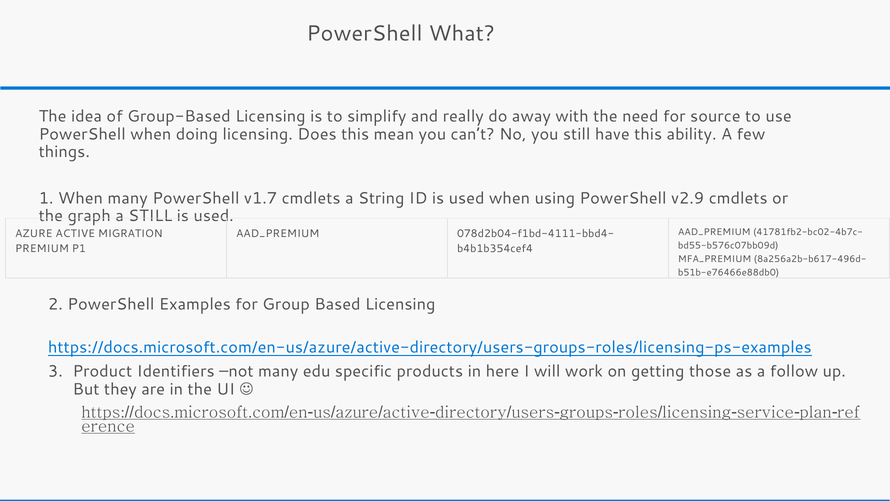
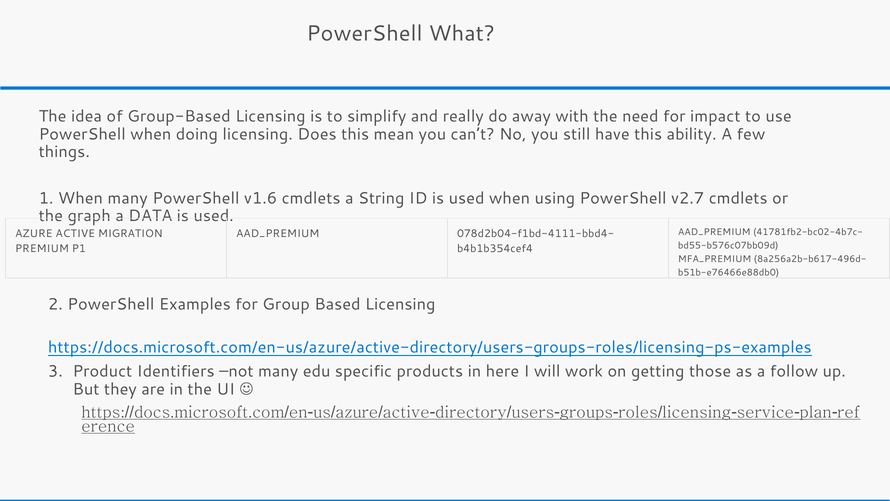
source: source -> impact (715, 116)
v1.7: v1.7 -> v1.6 (261, 198)
v2.9: v2.9 -> v2.7 (688, 198)
a STILL: STILL -> DATA (150, 216)
